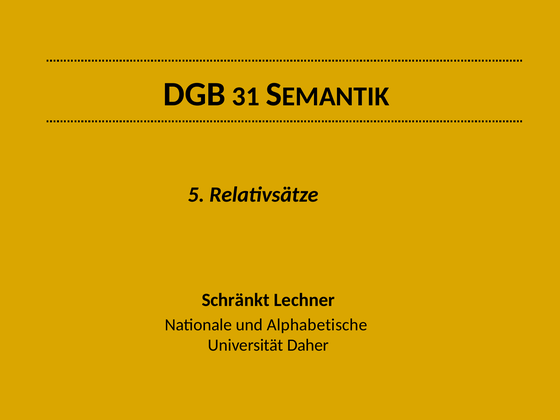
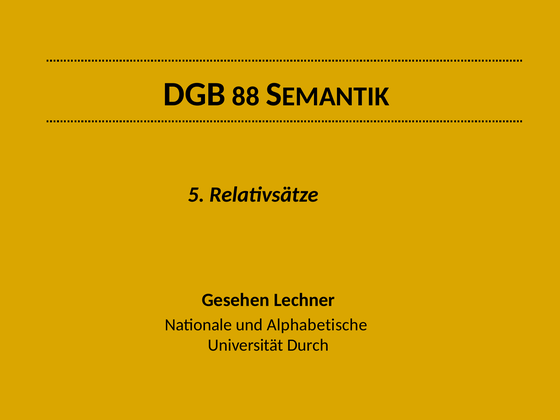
31: 31 -> 88 (246, 96)
Schränkt: Schränkt -> Gesehen (236, 300)
Daher: Daher -> Durch (308, 345)
